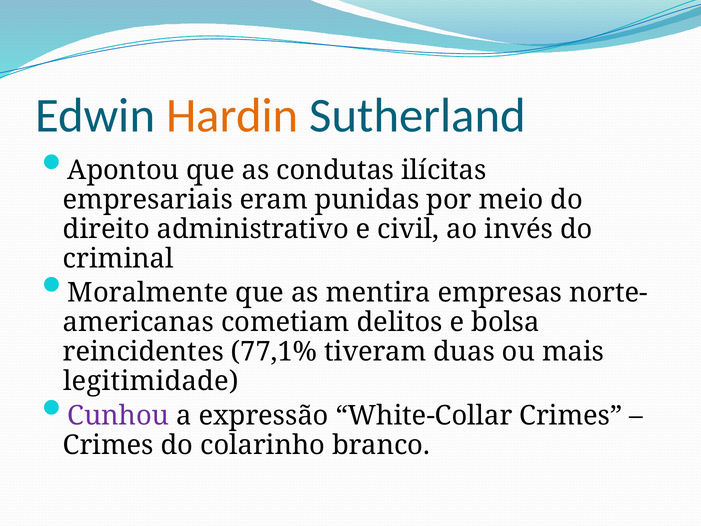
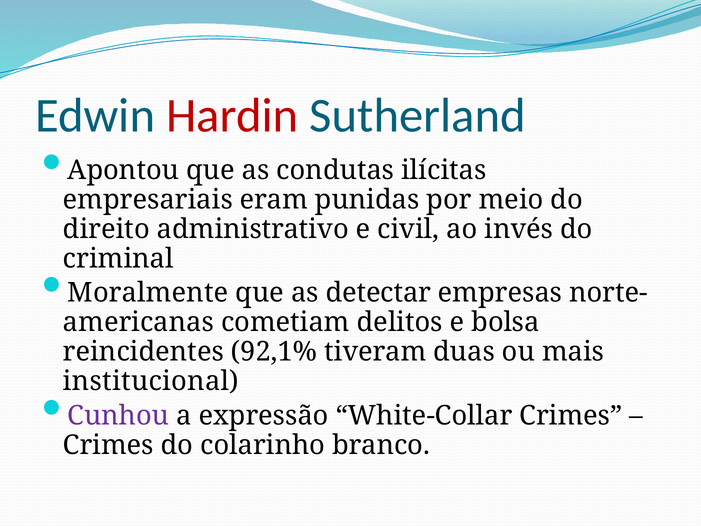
Hardin colour: orange -> red (232, 116)
mentira: mentira -> detectar (378, 293)
77,1%: 77,1% -> 92,1% (274, 352)
legitimidade: legitimidade -> institucional (151, 381)
